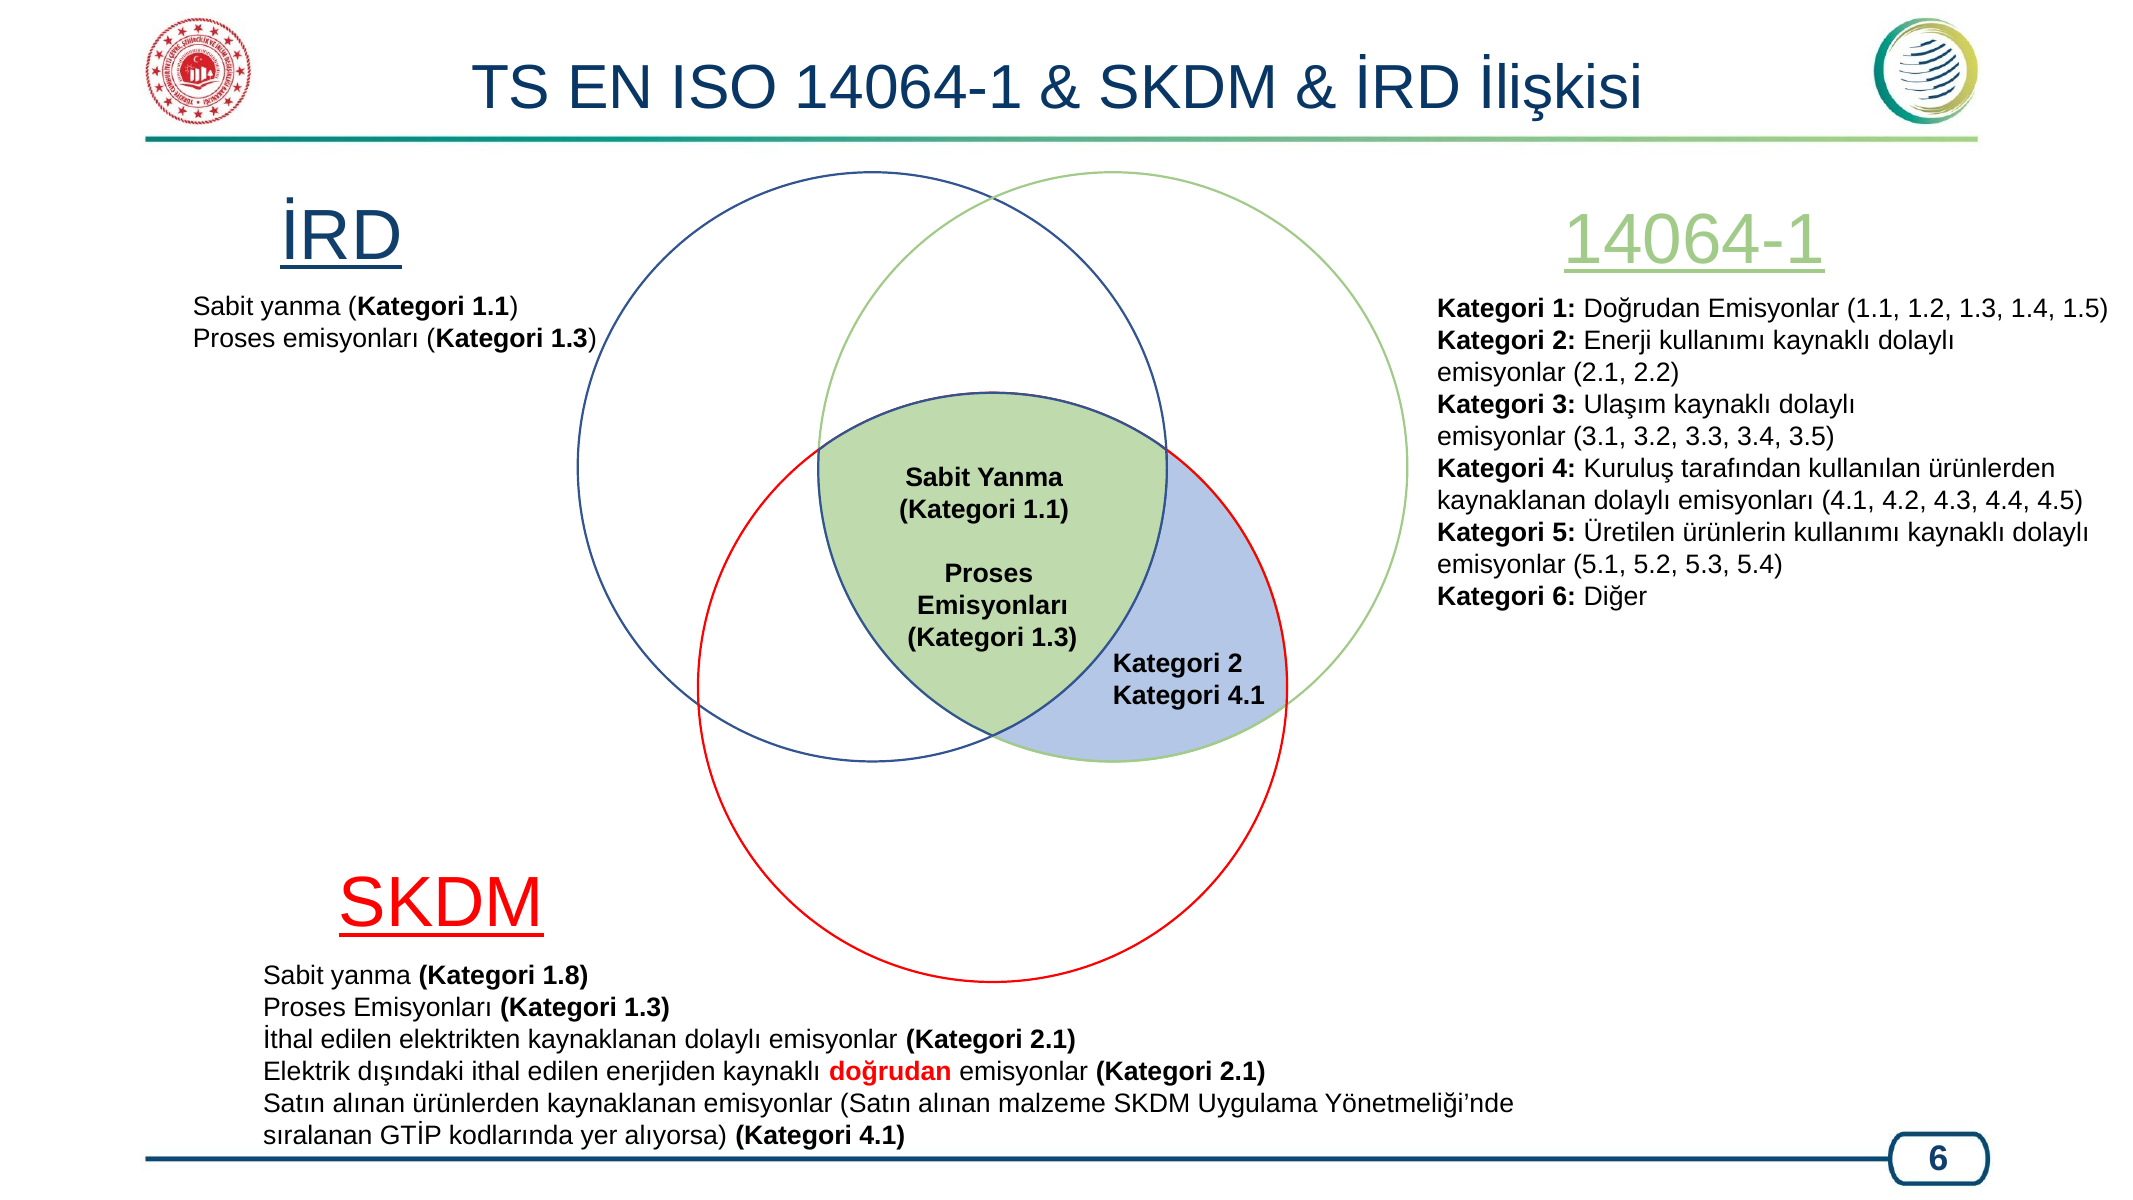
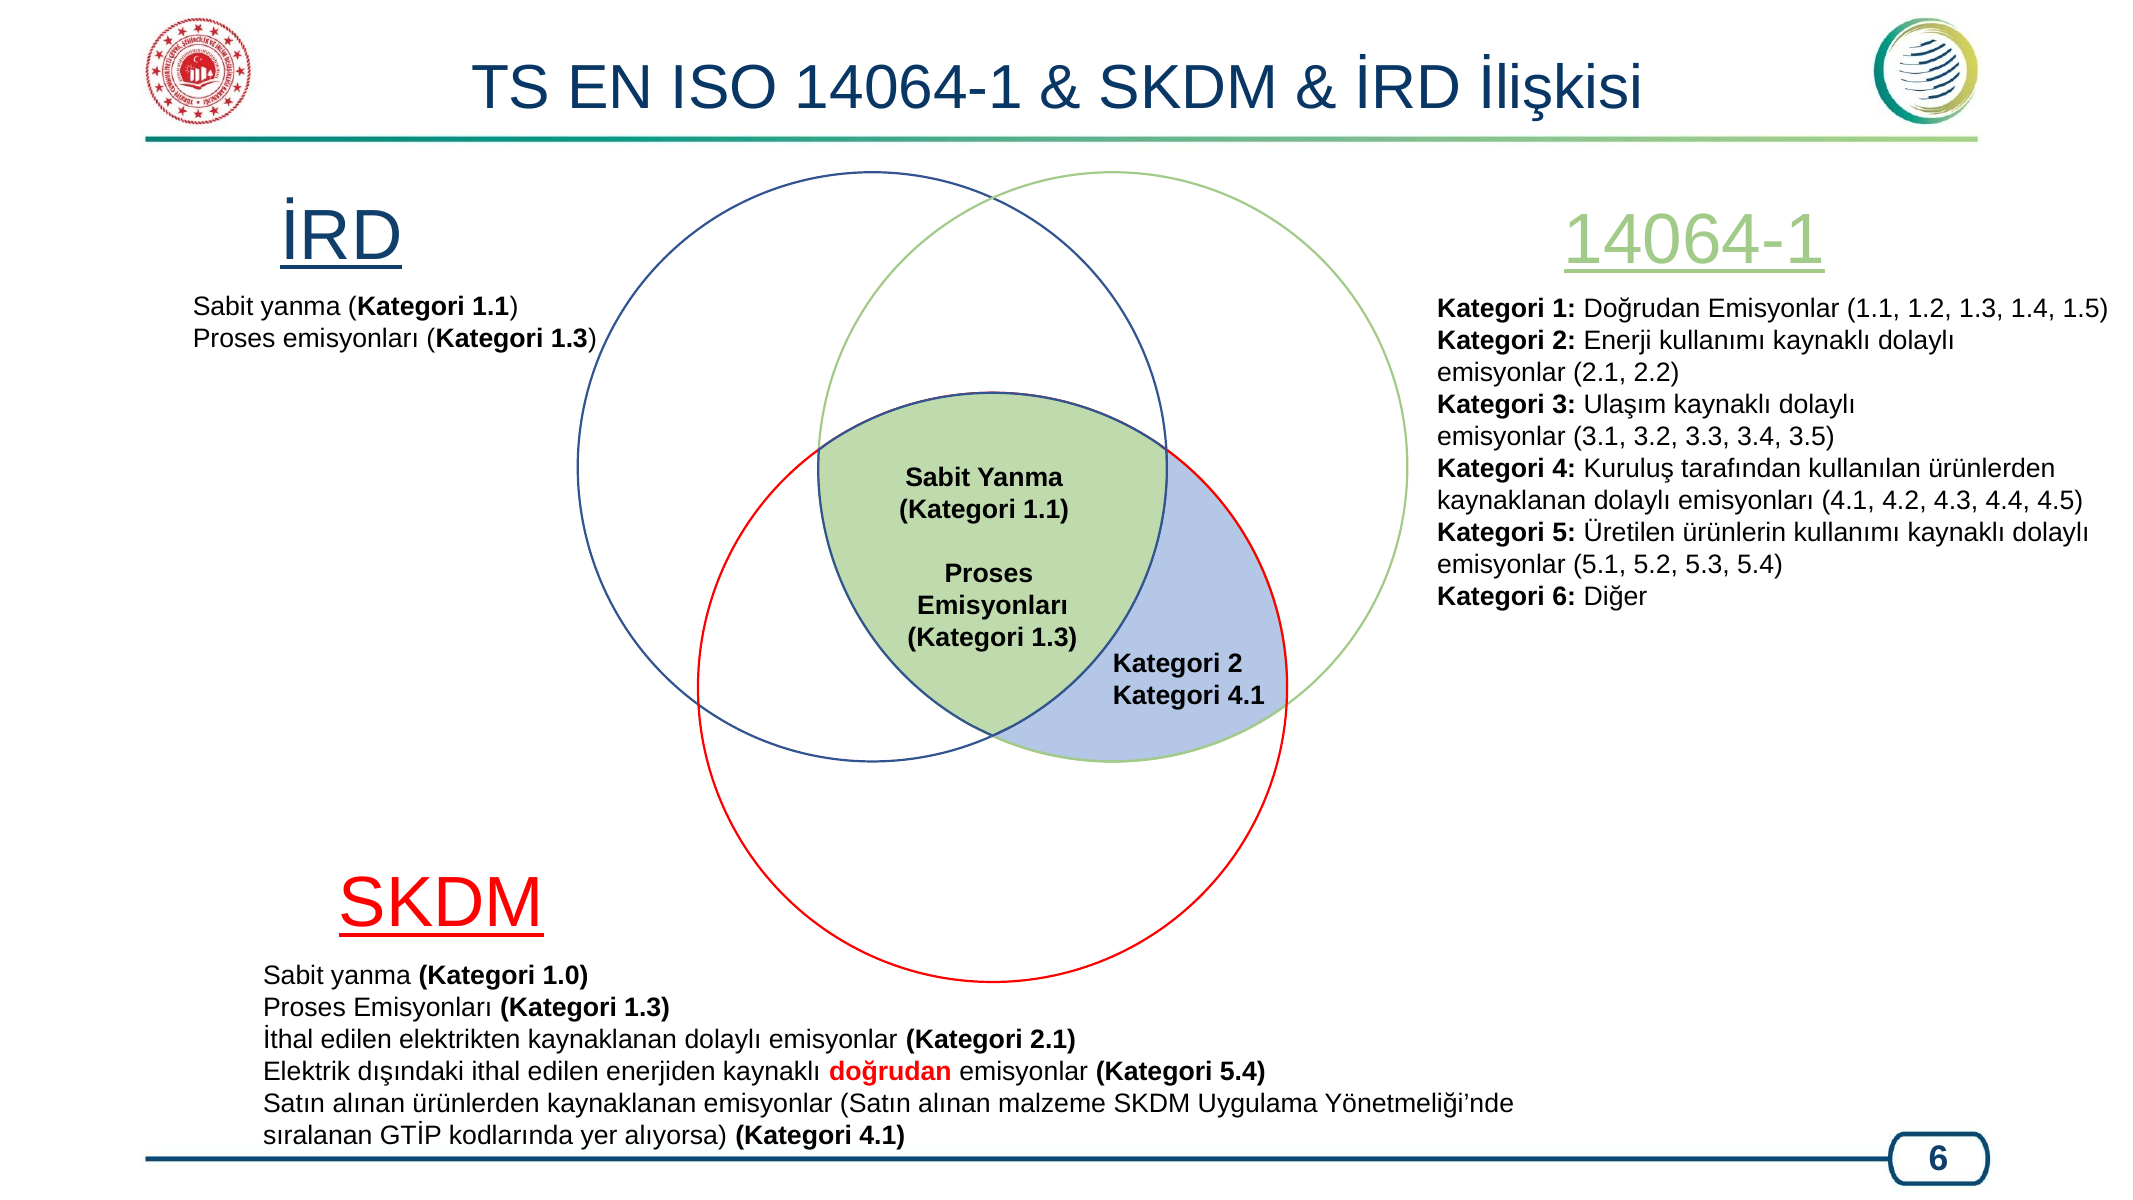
1.8: 1.8 -> 1.0 (566, 976)
doğrudan emisyonlar Kategori 2.1: 2.1 -> 5.4 (1243, 1072)
